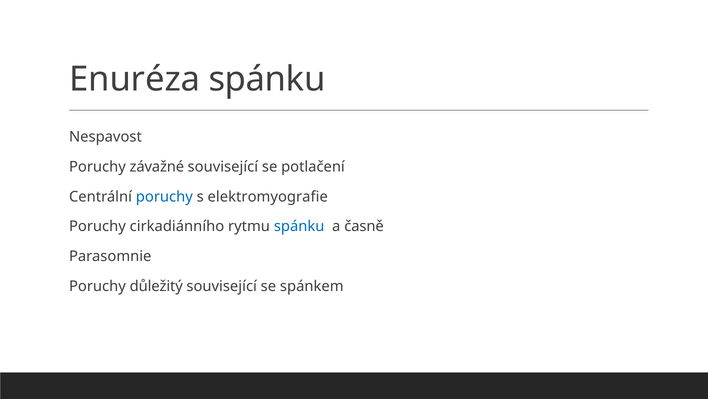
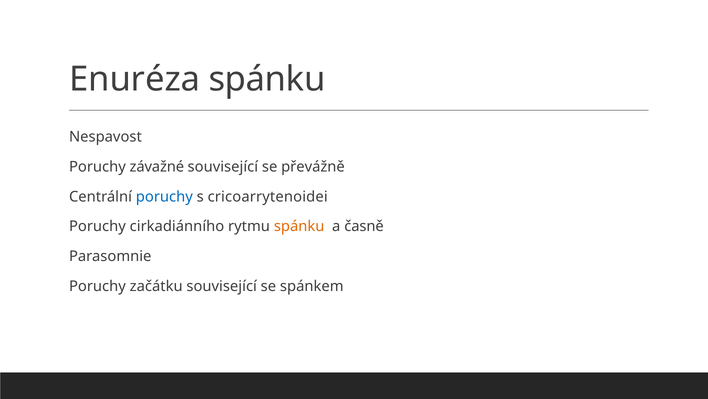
potlačení: potlačení -> převážně (313, 167)
elektromyografie: elektromyografie -> cricoarrytenoidei (268, 196)
spánku colour: blue -> orange (299, 226)
důležitý: důležitý -> začátku (156, 286)
